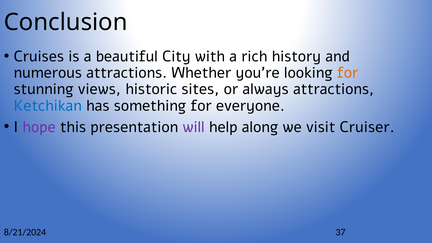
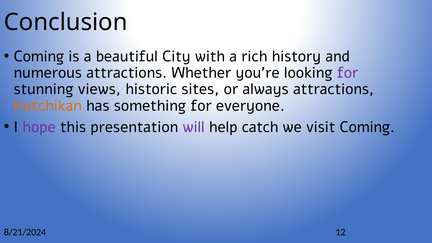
Cruises: Cruises -> Coming (39, 56)
for colour: orange -> purple (348, 73)
Ketchikan colour: blue -> orange (48, 106)
along: along -> catch (260, 127)
visit Cruiser: Cruiser -> Coming (367, 127)
37: 37 -> 12 (341, 232)
